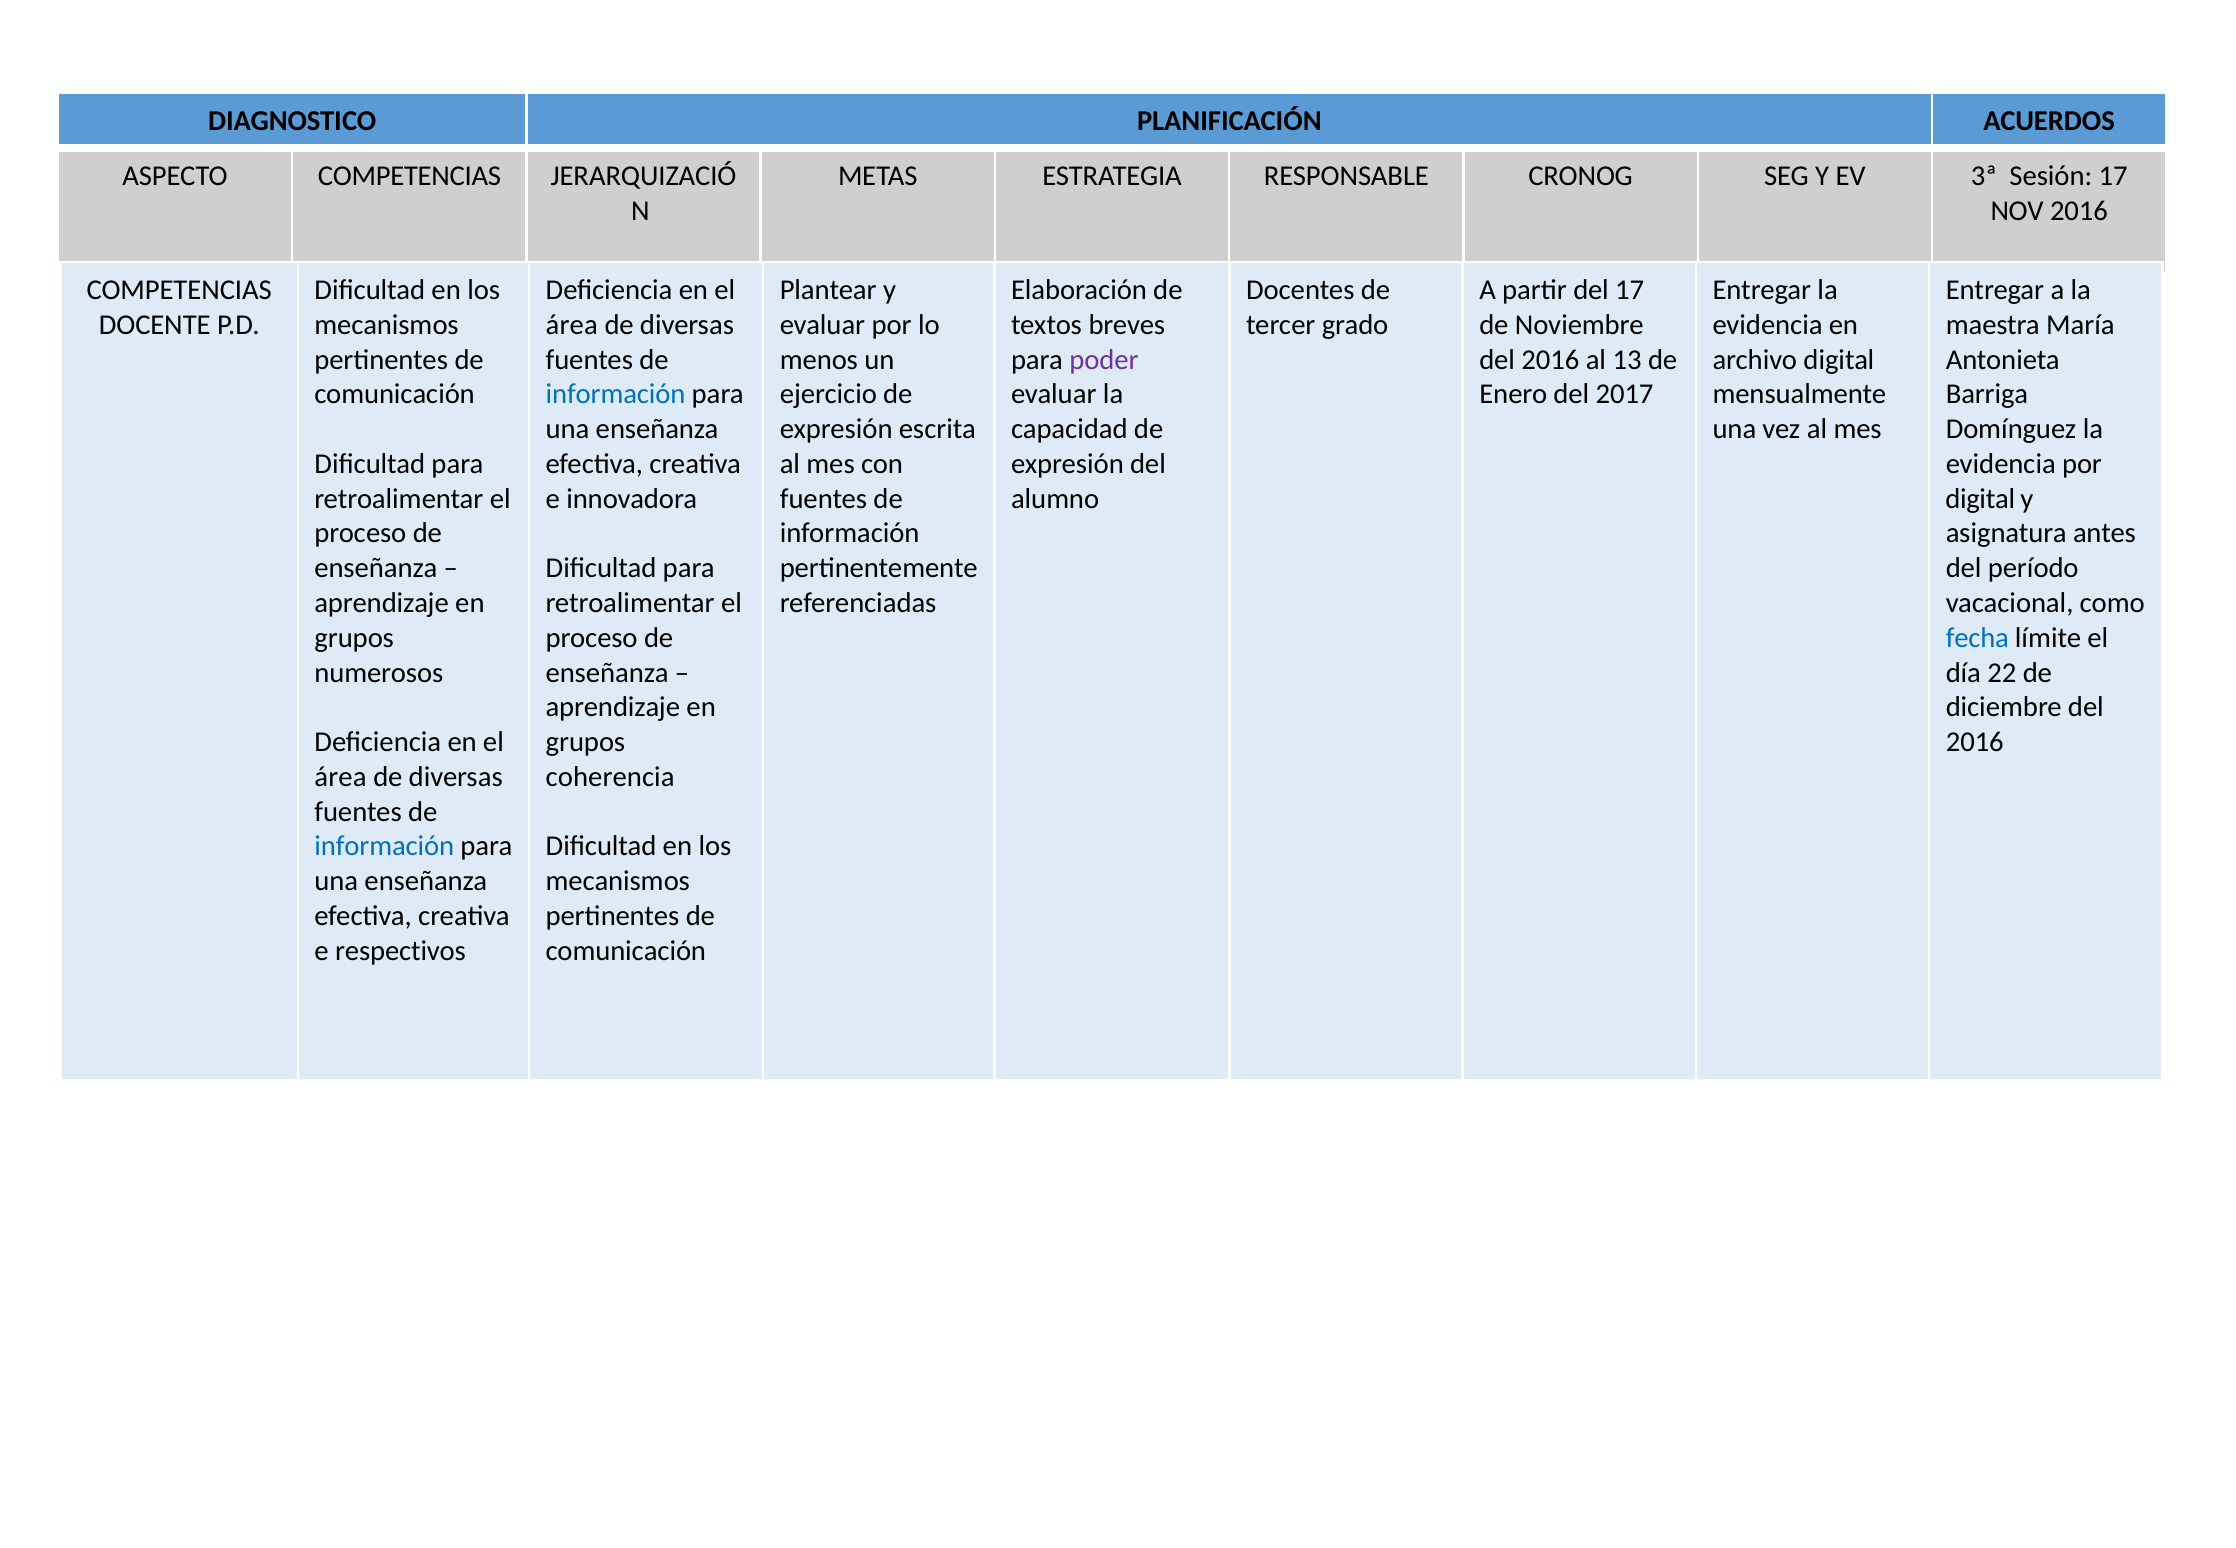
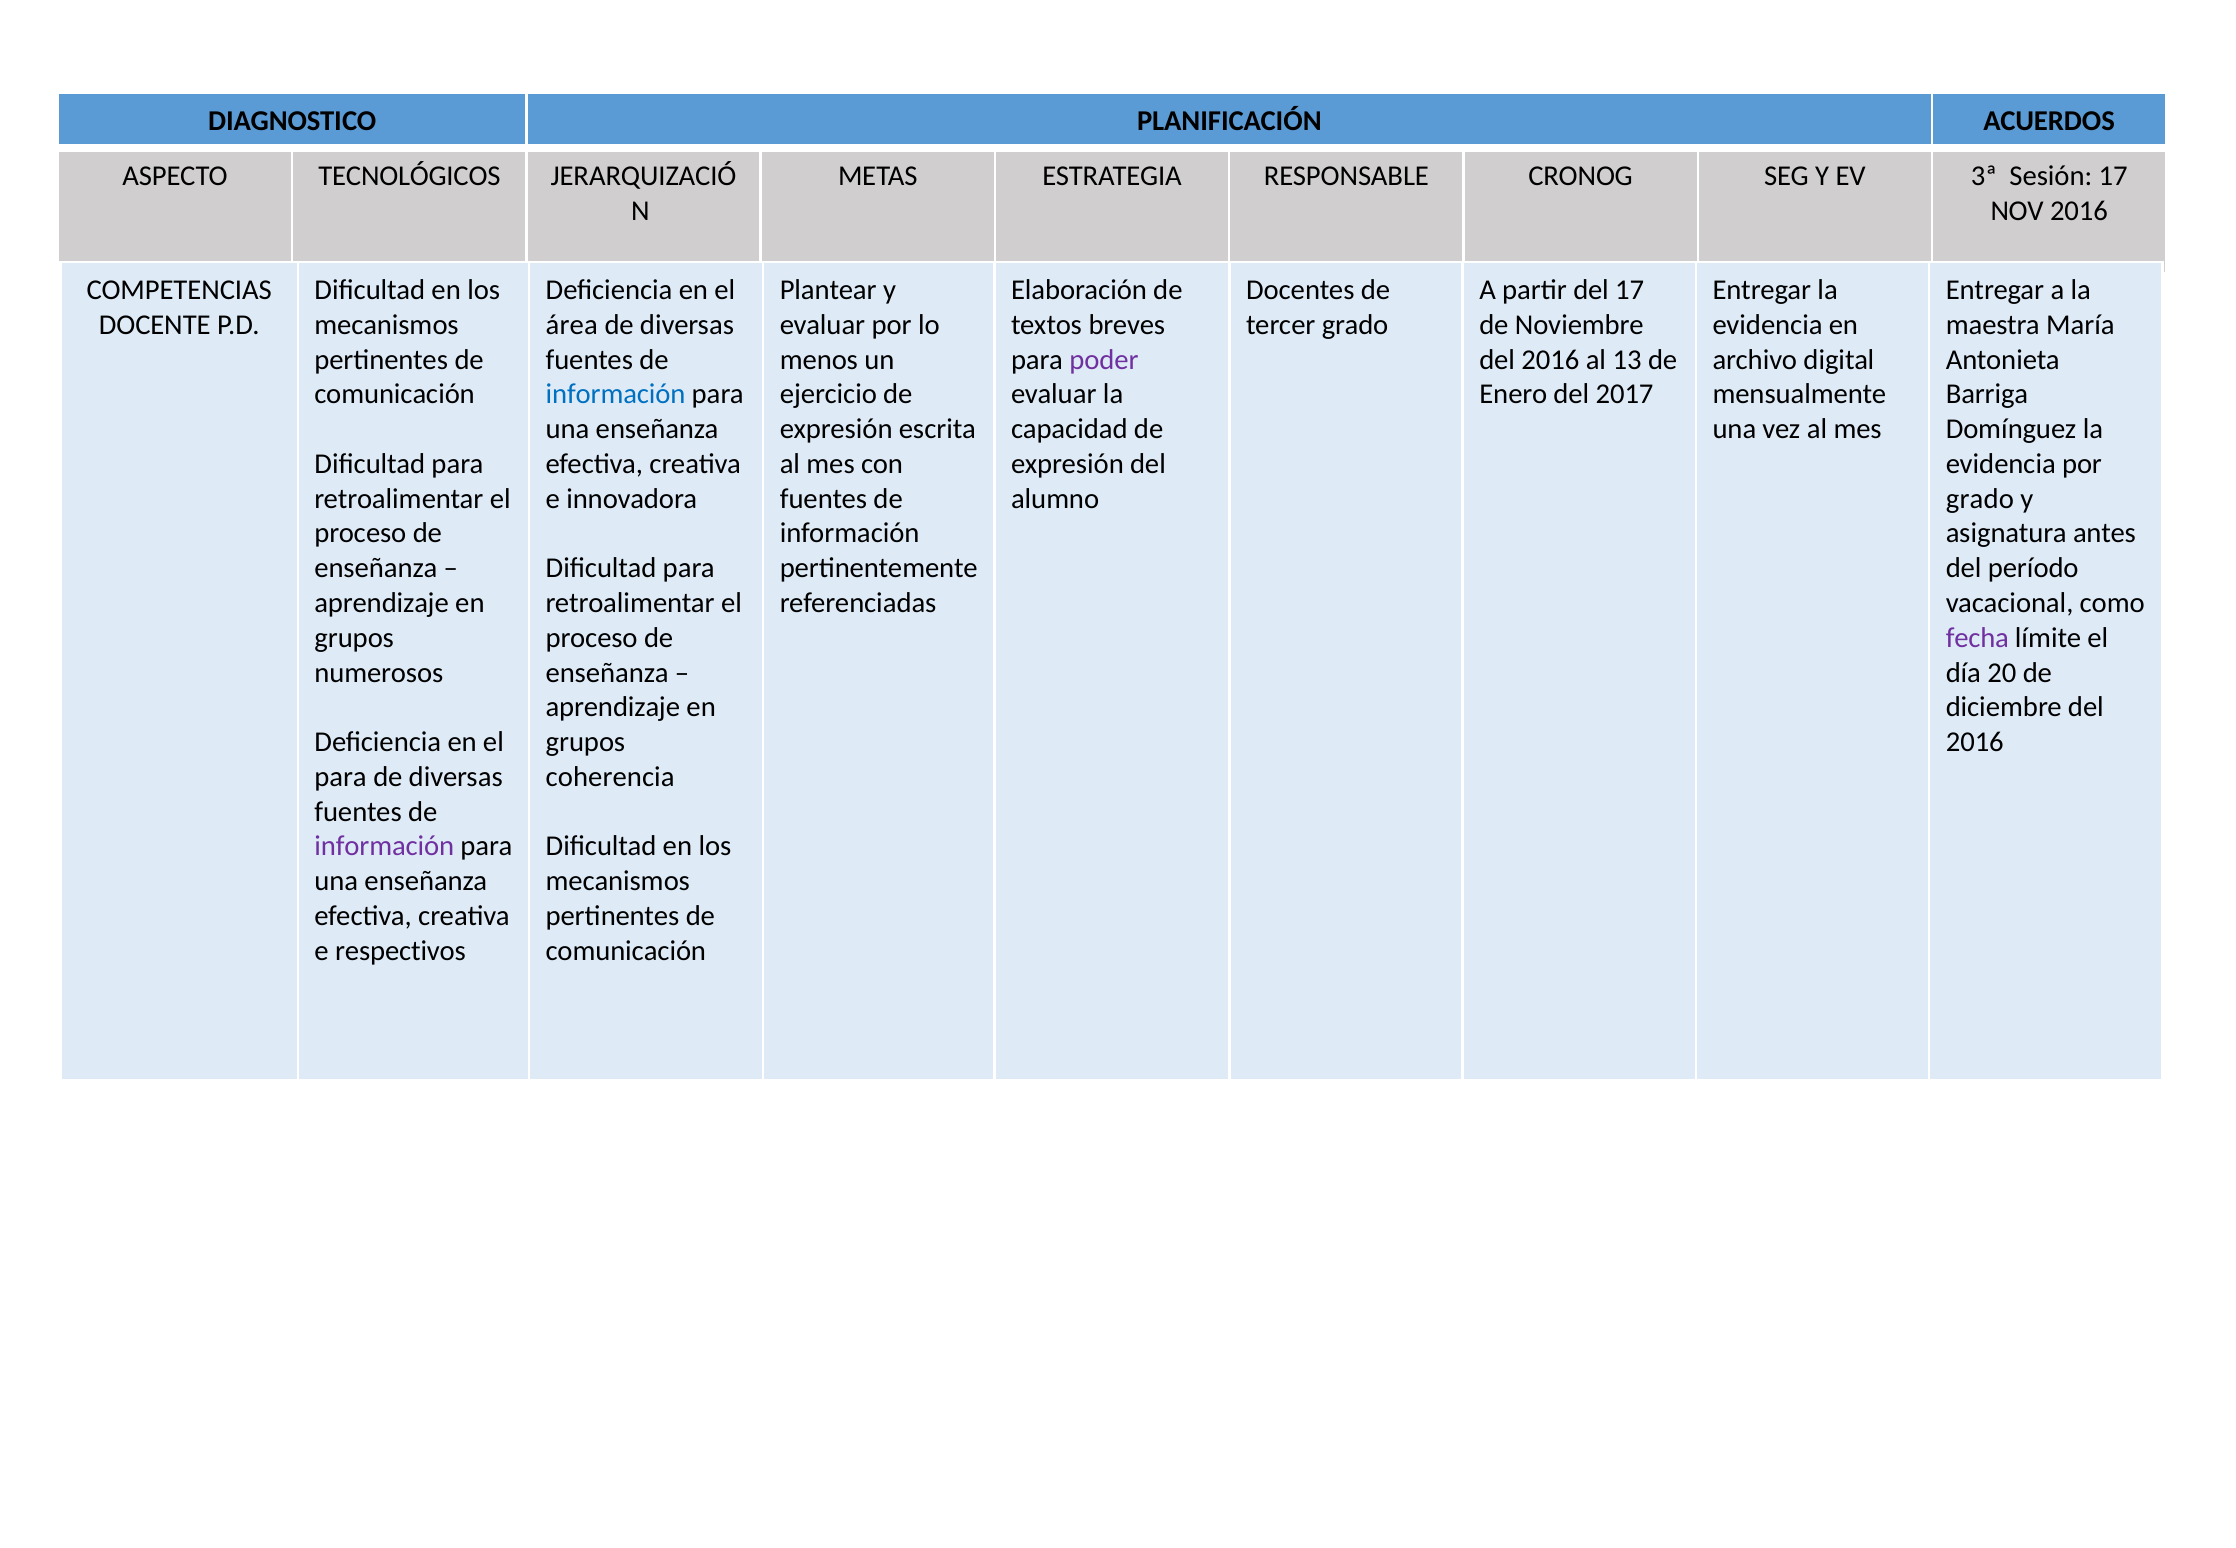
ASPECTO COMPETENCIAS: COMPETENCIAS -> TECNOLÓGICOS (409, 176)
digital: digital -> grado (1980, 499)
fecha colour: blue -> purple (1977, 638)
22: 22 -> 20 (2002, 673)
área: área -> para (341, 777)
información colour: blue -> purple (384, 847)
